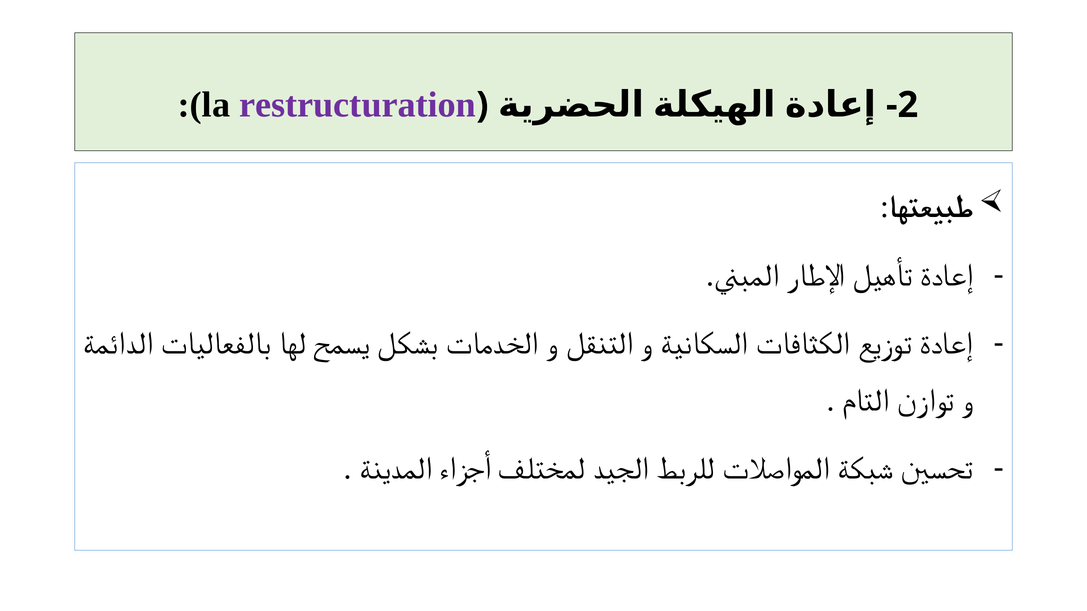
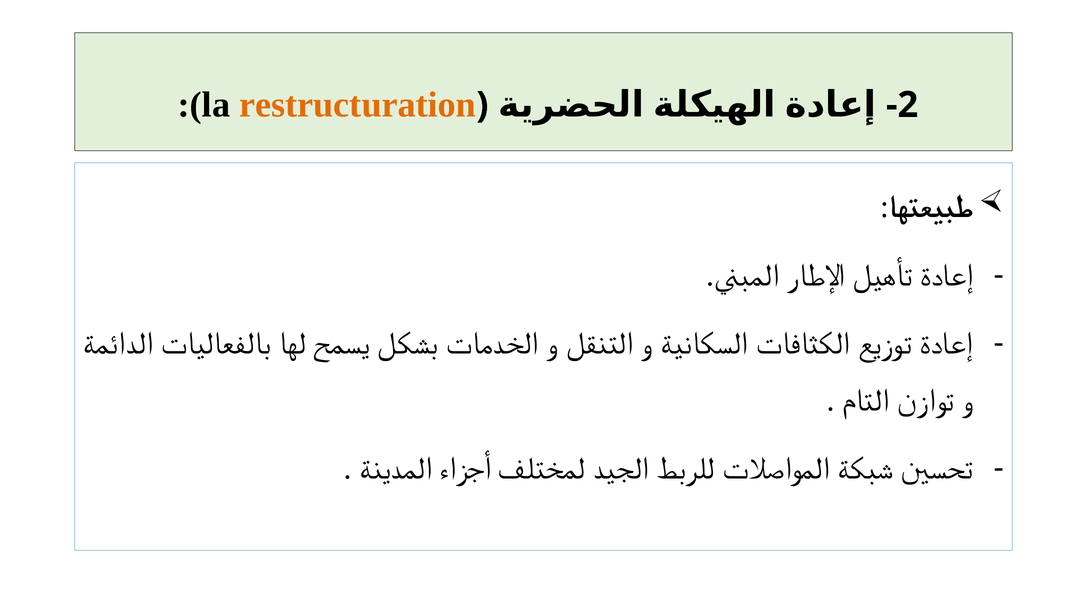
restructuration colour: purple -> orange (358, 105)
